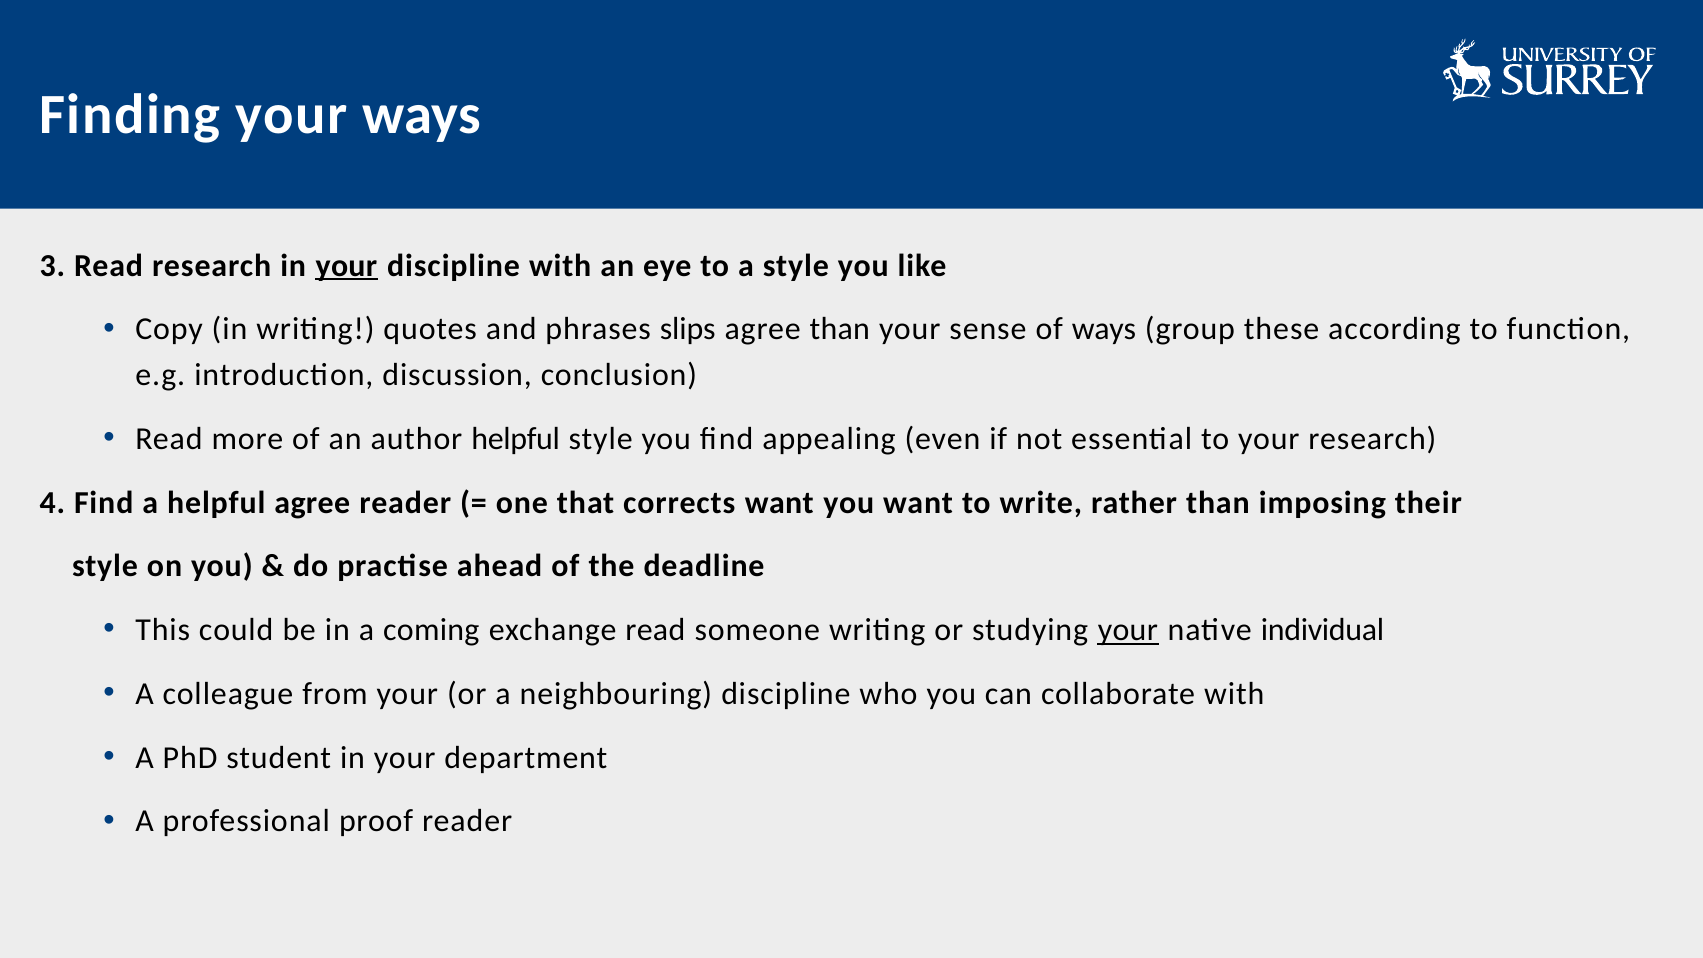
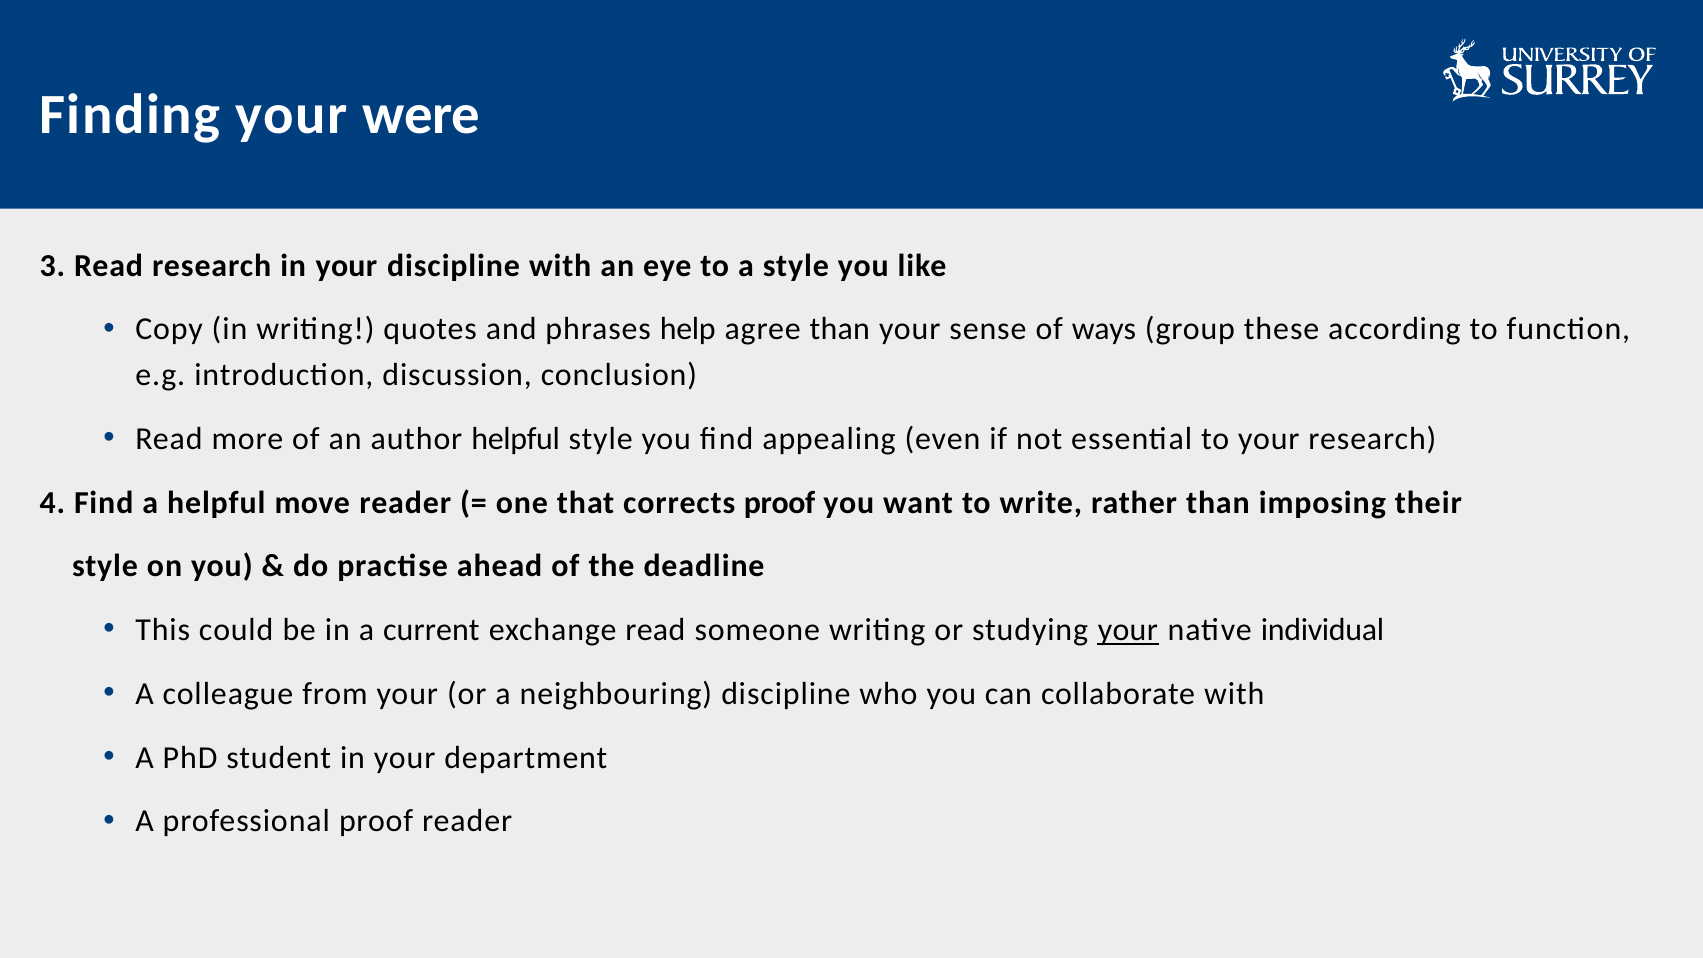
your ways: ways -> were (422, 115)
your underline: present -> none (346, 265)
slips: slips -> help (688, 329)
helpful agree: agree -> move (312, 503)
corrects want: want -> proof (780, 503)
coming: coming -> current (431, 630)
